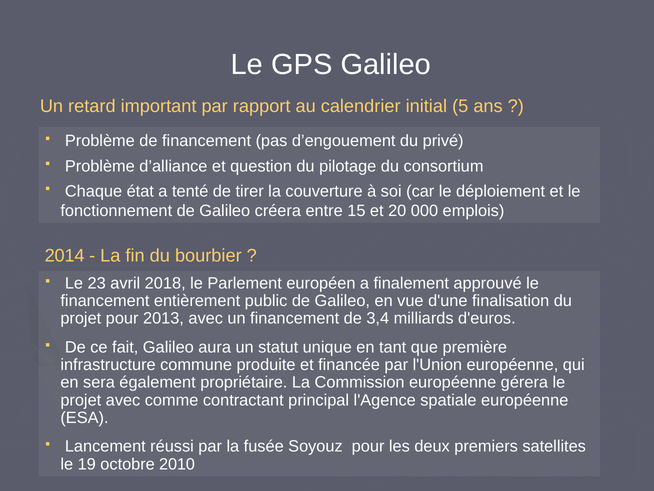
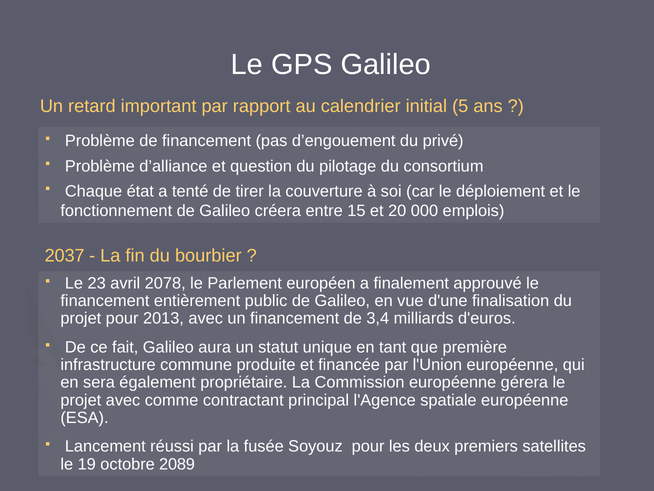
2014: 2014 -> 2037 (65, 255)
2018: 2018 -> 2078 (165, 283)
2010: 2010 -> 2089 (177, 464)
